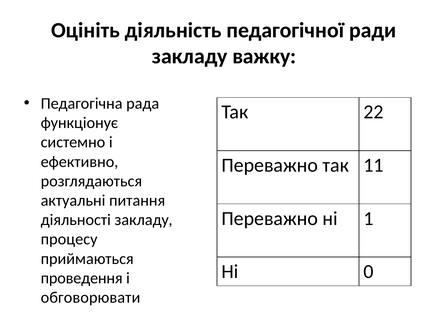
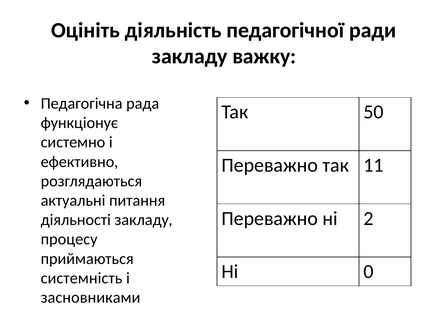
22: 22 -> 50 (374, 112)
1: 1 -> 2 (368, 218)
проведення: проведення -> системність (82, 278)
обговорювати: обговорювати -> засновниками (91, 297)
